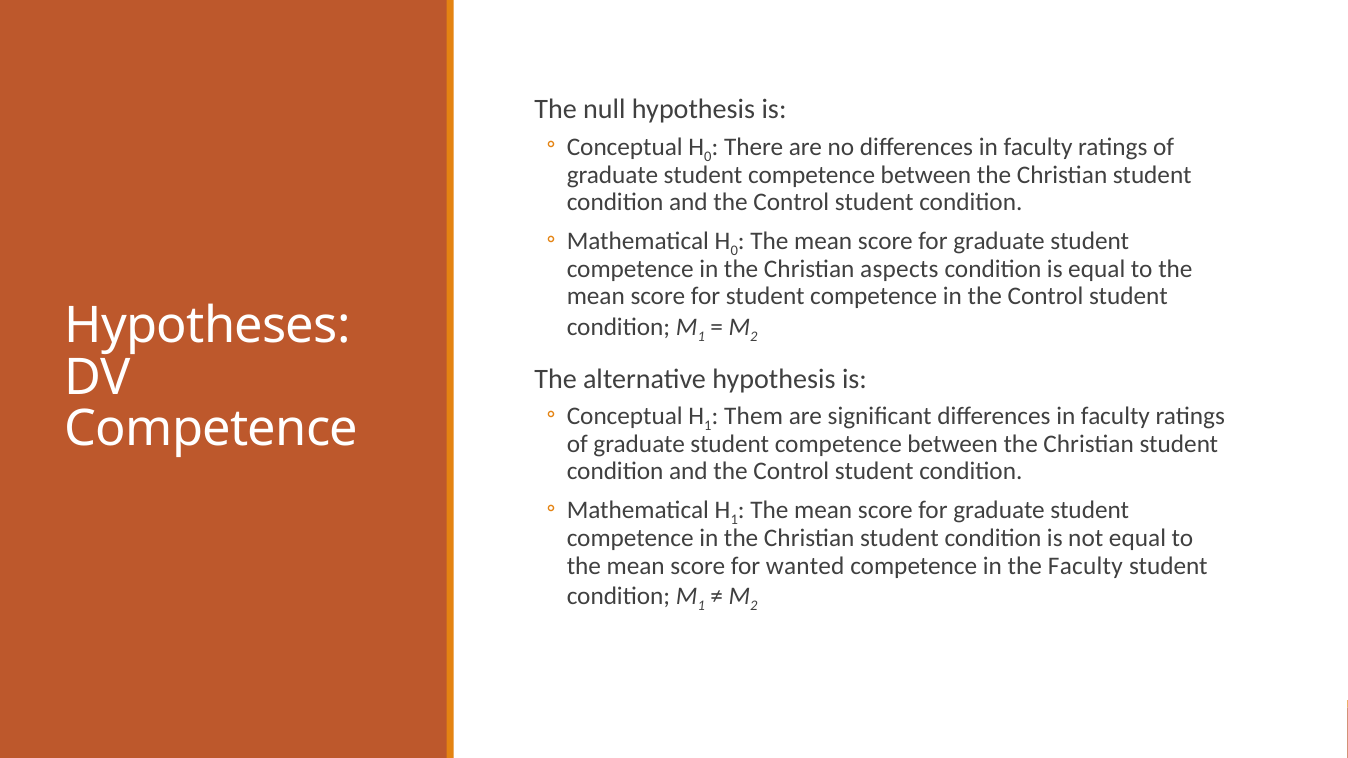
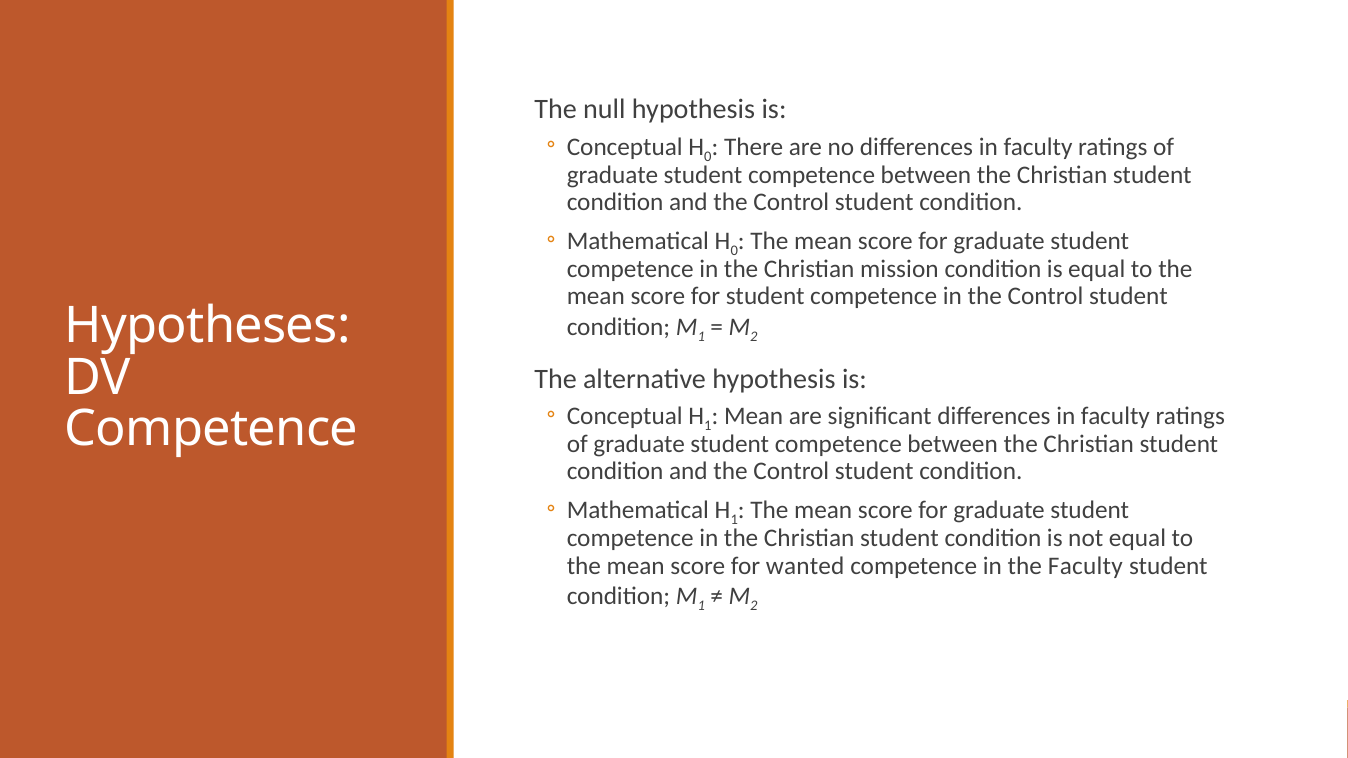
aspects: aspects -> mission (899, 269)
Them: Them -> Mean (754, 416)
